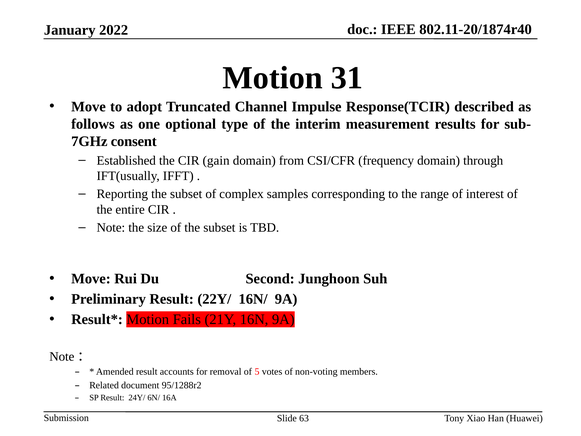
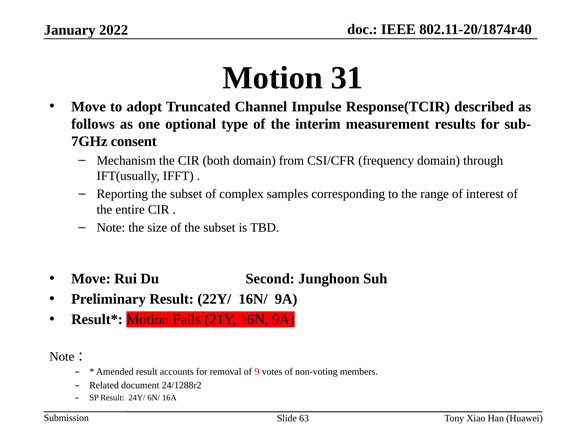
Established: Established -> Mechanism (126, 160)
gain: gain -> both (216, 160)
5: 5 -> 9 (257, 372)
95/1288r2: 95/1288r2 -> 24/1288r2 (182, 385)
